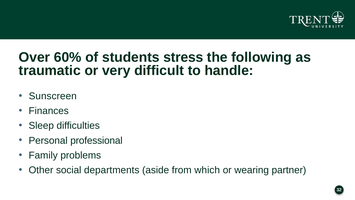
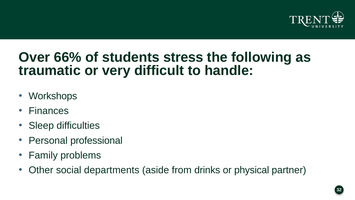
60%: 60% -> 66% (68, 57)
Sunscreen: Sunscreen -> Workshops (53, 96)
which: which -> drinks (207, 170)
wearing: wearing -> physical (252, 170)
